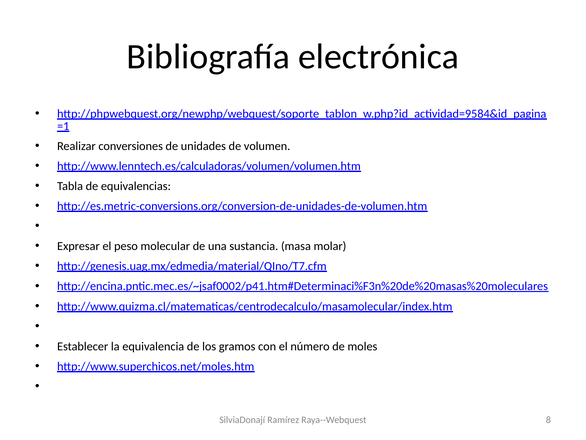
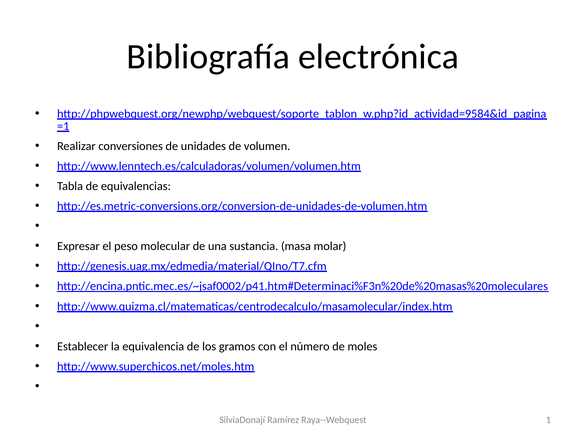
8: 8 -> 1 (548, 420)
